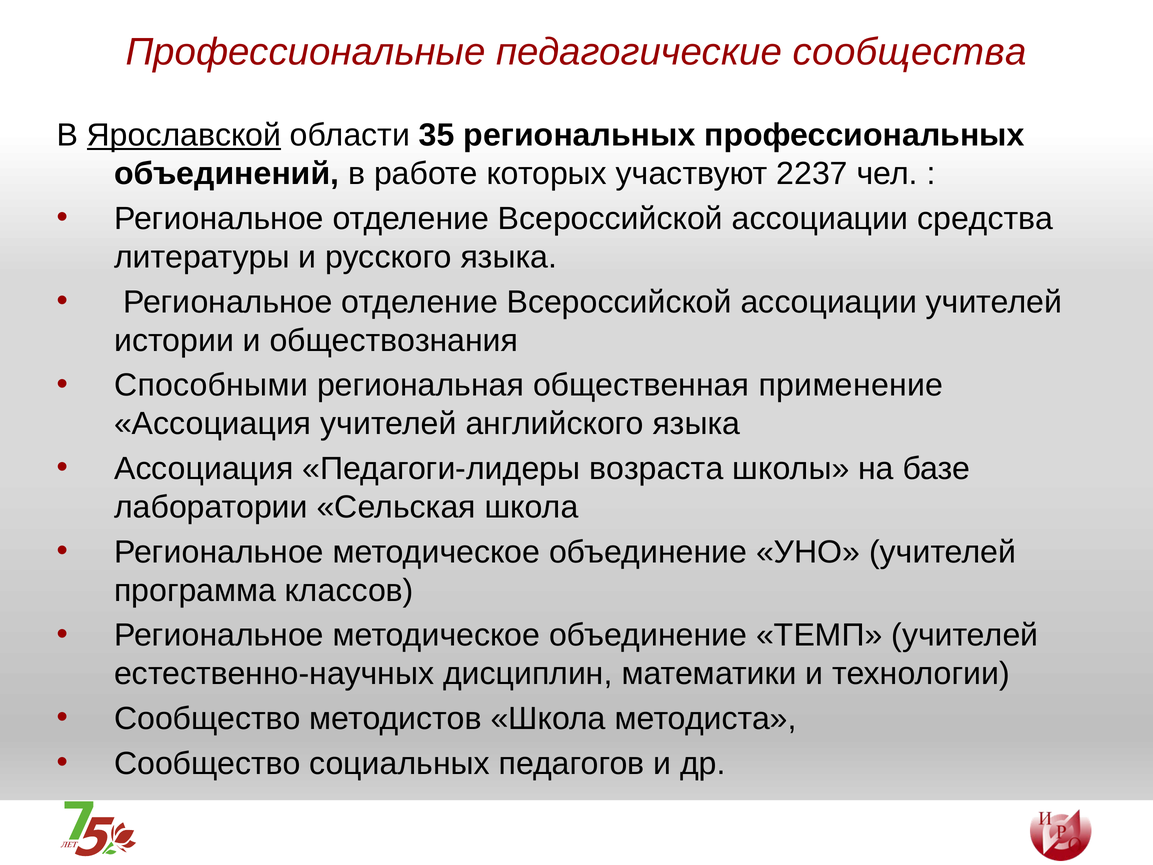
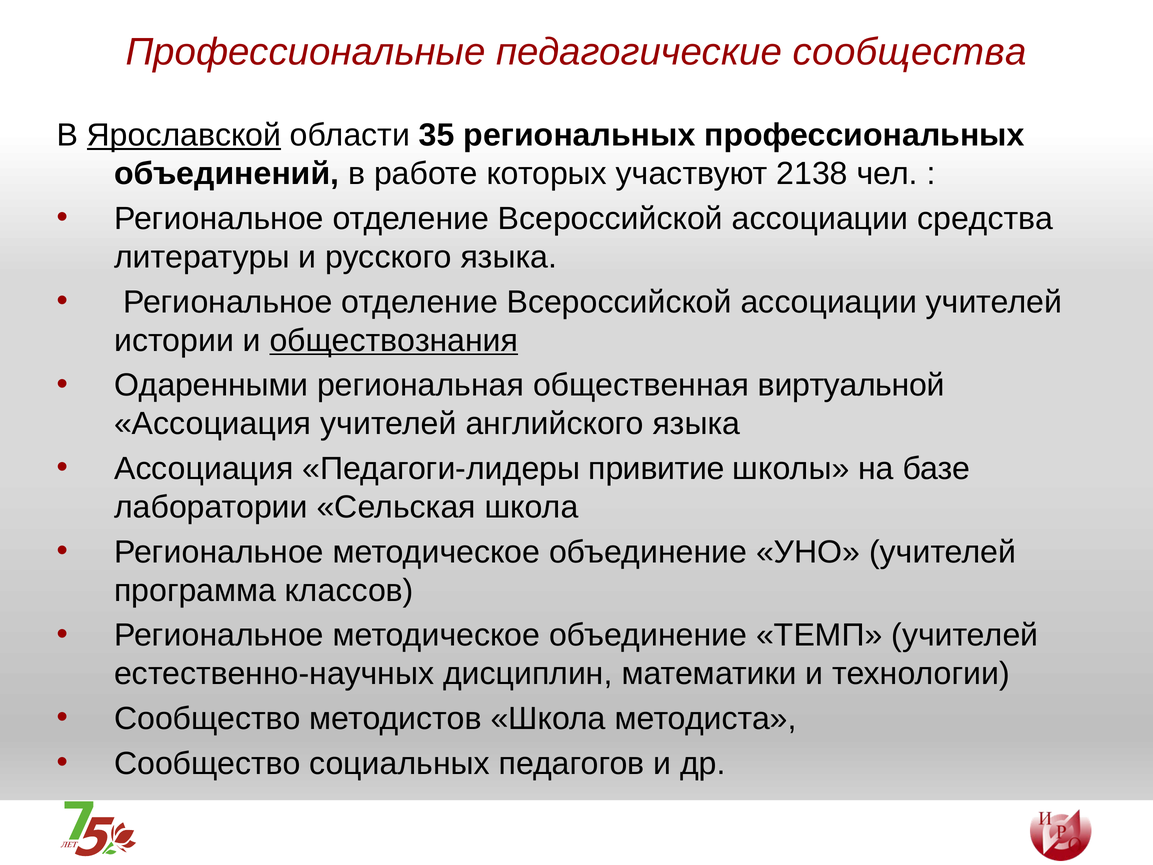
2237: 2237 -> 2138 (812, 174)
обществознания underline: none -> present (394, 340)
Способными: Способными -> Одаренными (211, 385)
применение: применение -> виртуальной (851, 385)
возраста: возраста -> привитие (657, 469)
